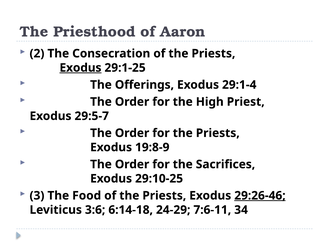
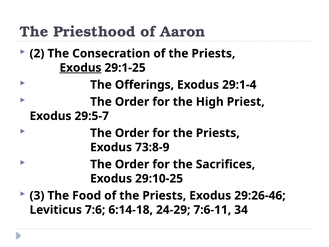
19:8-9: 19:8-9 -> 73:8-9 (152, 147)
29:26-46 underline: present -> none (260, 195)
3:6: 3:6 -> 7:6 (95, 210)
